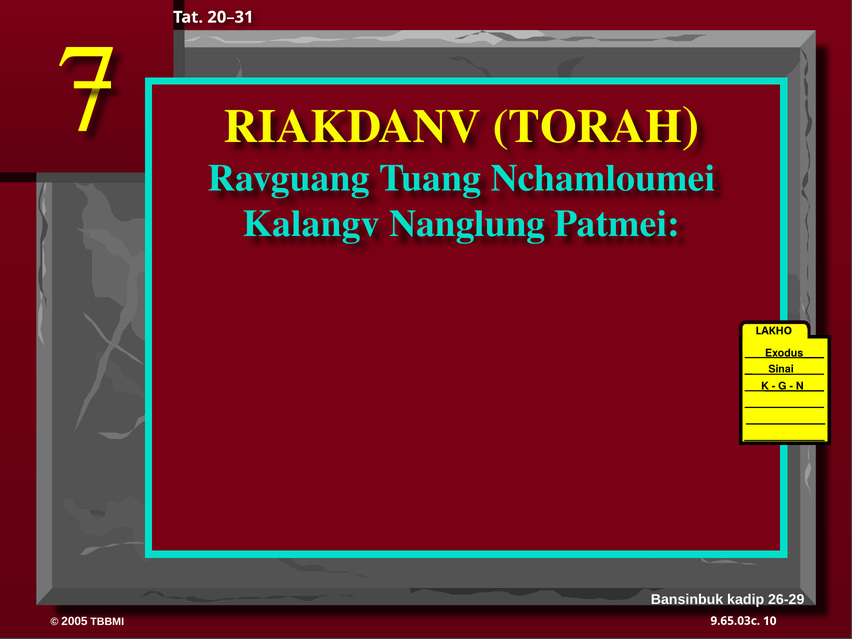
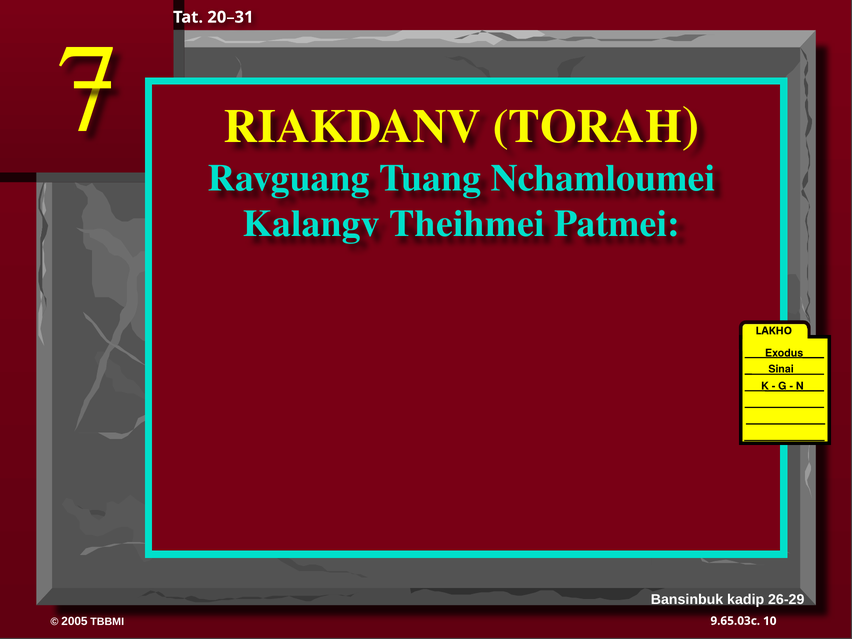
Nanglung: Nanglung -> Theihmei (467, 224)
